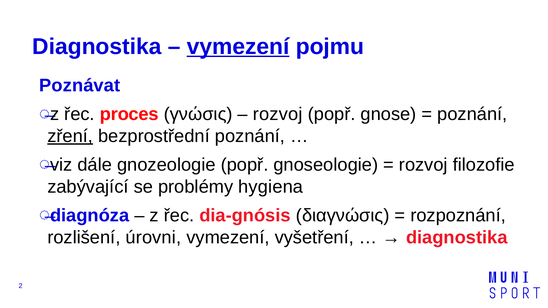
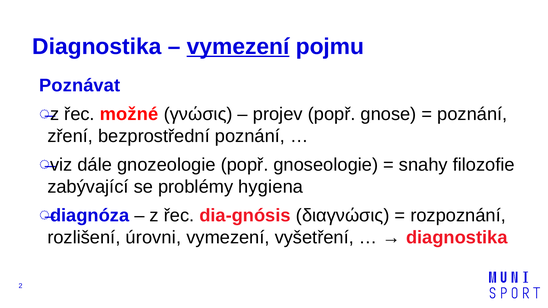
proces: proces -> možné (129, 114)
rozvoj: rozvoj -> projev (278, 114)
zření underline: present -> none (70, 136)
rozvoj: rozvoj -> snahy (423, 165)
